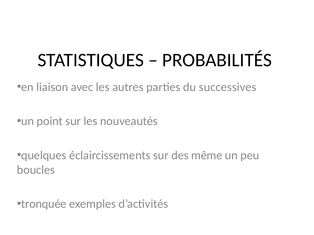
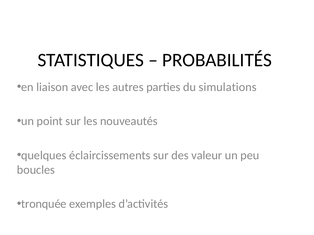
successives: successives -> simulations (228, 87)
même: même -> valeur (207, 156)
